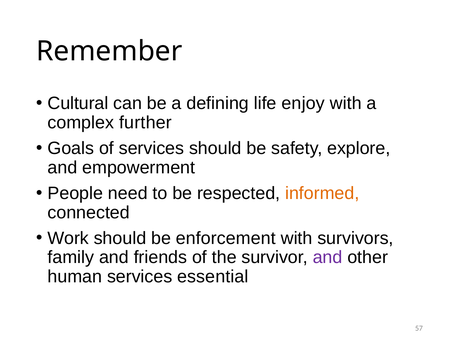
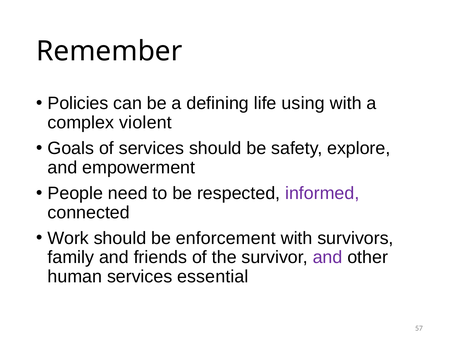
Cultural: Cultural -> Policies (78, 103)
enjoy: enjoy -> using (303, 103)
further: further -> violent (146, 123)
informed colour: orange -> purple (322, 193)
